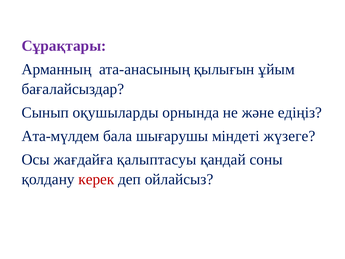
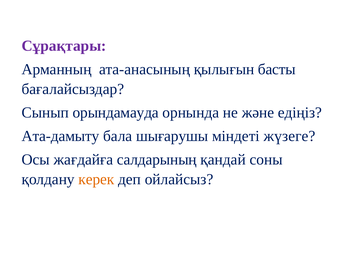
ұйым: ұйым -> басты (277, 69)
оқушыларды: оқушыларды -> орындамауда (116, 112)
Ата-мүлдем: Ата-мүлдем -> Ата-дамыту (60, 136)
қалыптасуы: қалыптасуы -> салдарының (157, 159)
керек colour: red -> orange (96, 179)
